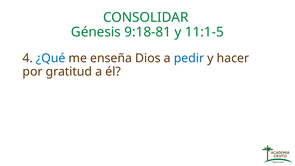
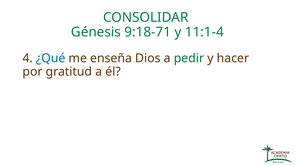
9:18-81: 9:18-81 -> 9:18-71 (148, 32)
11:1-5: 11:1-5 -> 11:1-4 (204, 32)
pedir colour: blue -> green (189, 58)
